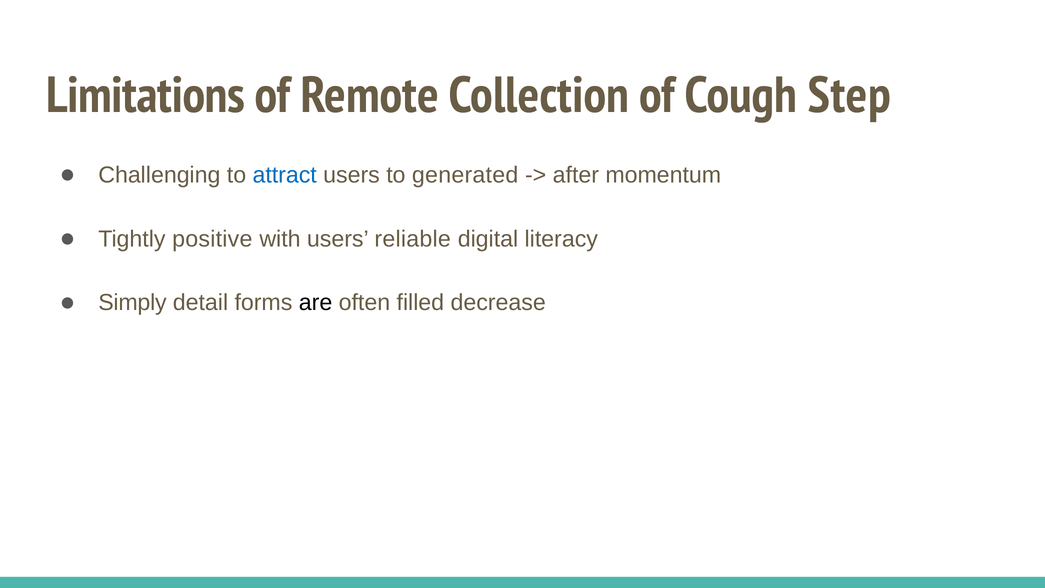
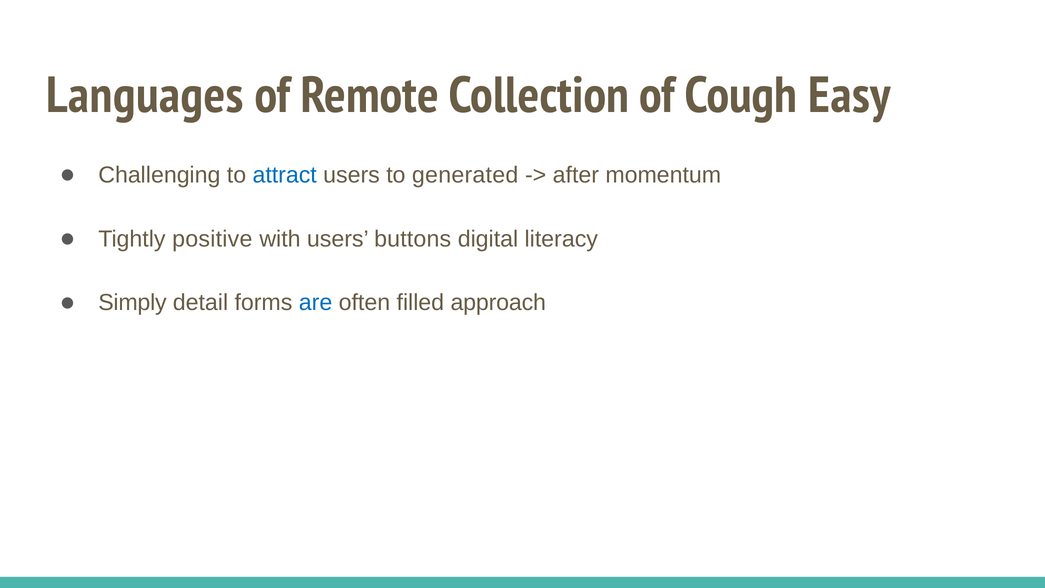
Limitations: Limitations -> Languages (145, 95)
Step: Step -> Easy (849, 95)
reliable: reliable -> buttons (413, 239)
are colour: black -> blue (316, 303)
decrease: decrease -> approach (498, 303)
